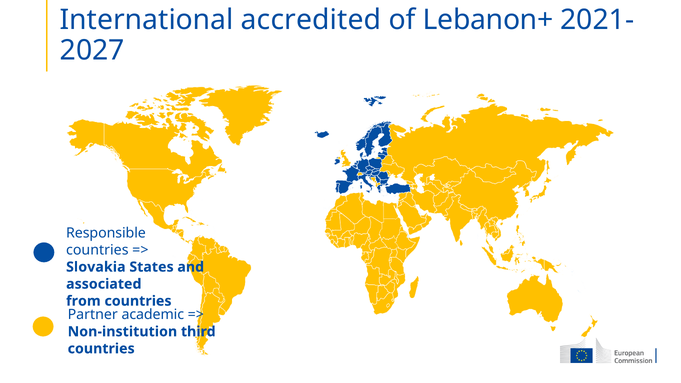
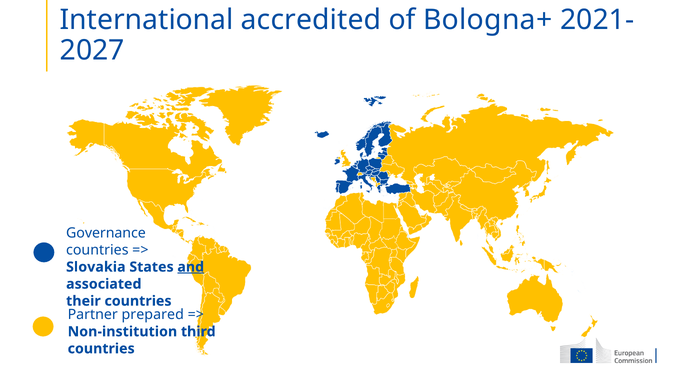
Lebanon+: Lebanon+ -> Bologna+ (488, 20)
Responsible: Responsible -> Governance (106, 233)
and underline: none -> present (191, 267)
from: from -> their (83, 301)
academic: academic -> prepared (153, 315)
